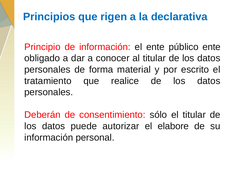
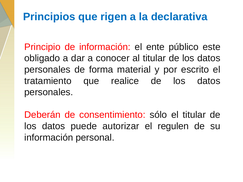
público ente: ente -> este (212, 47)
elabore: elabore -> regulen (173, 126)
